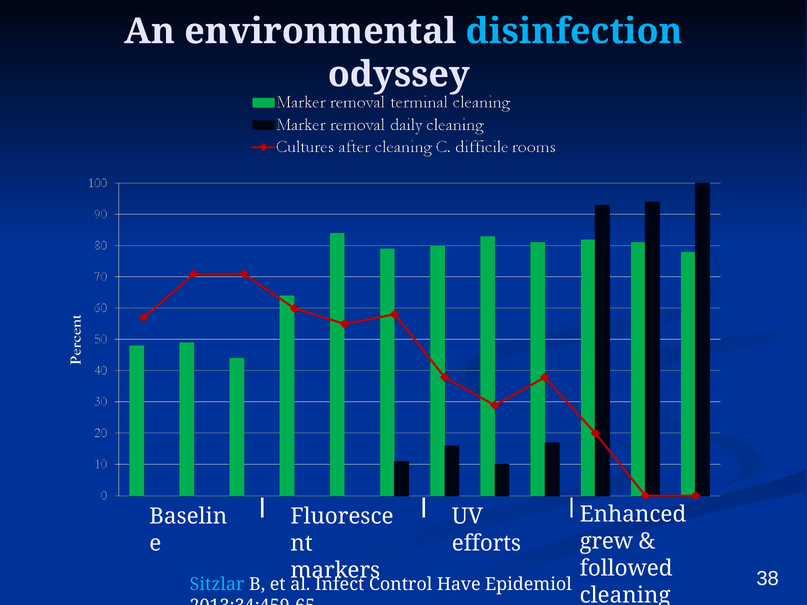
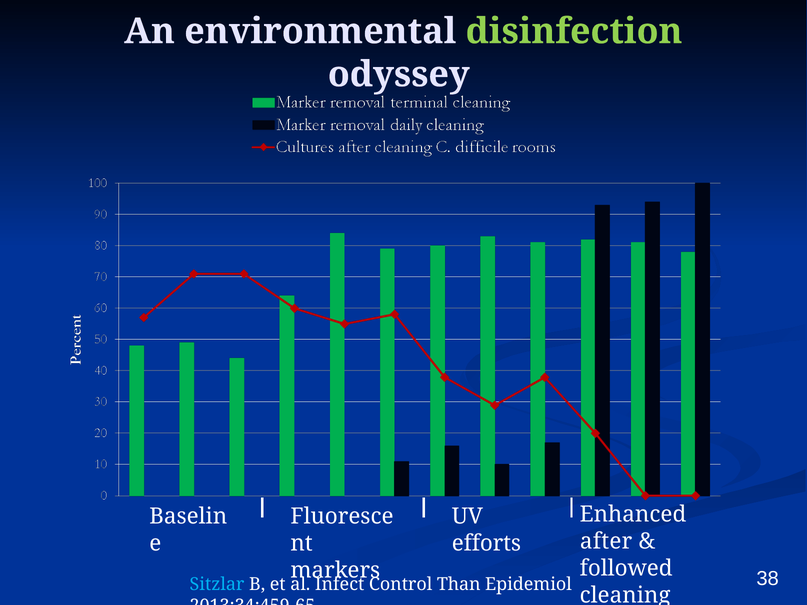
disinfection colour: light blue -> light green (574, 31)
grew: grew -> after (606, 542)
Have: Have -> Than (459, 585)
